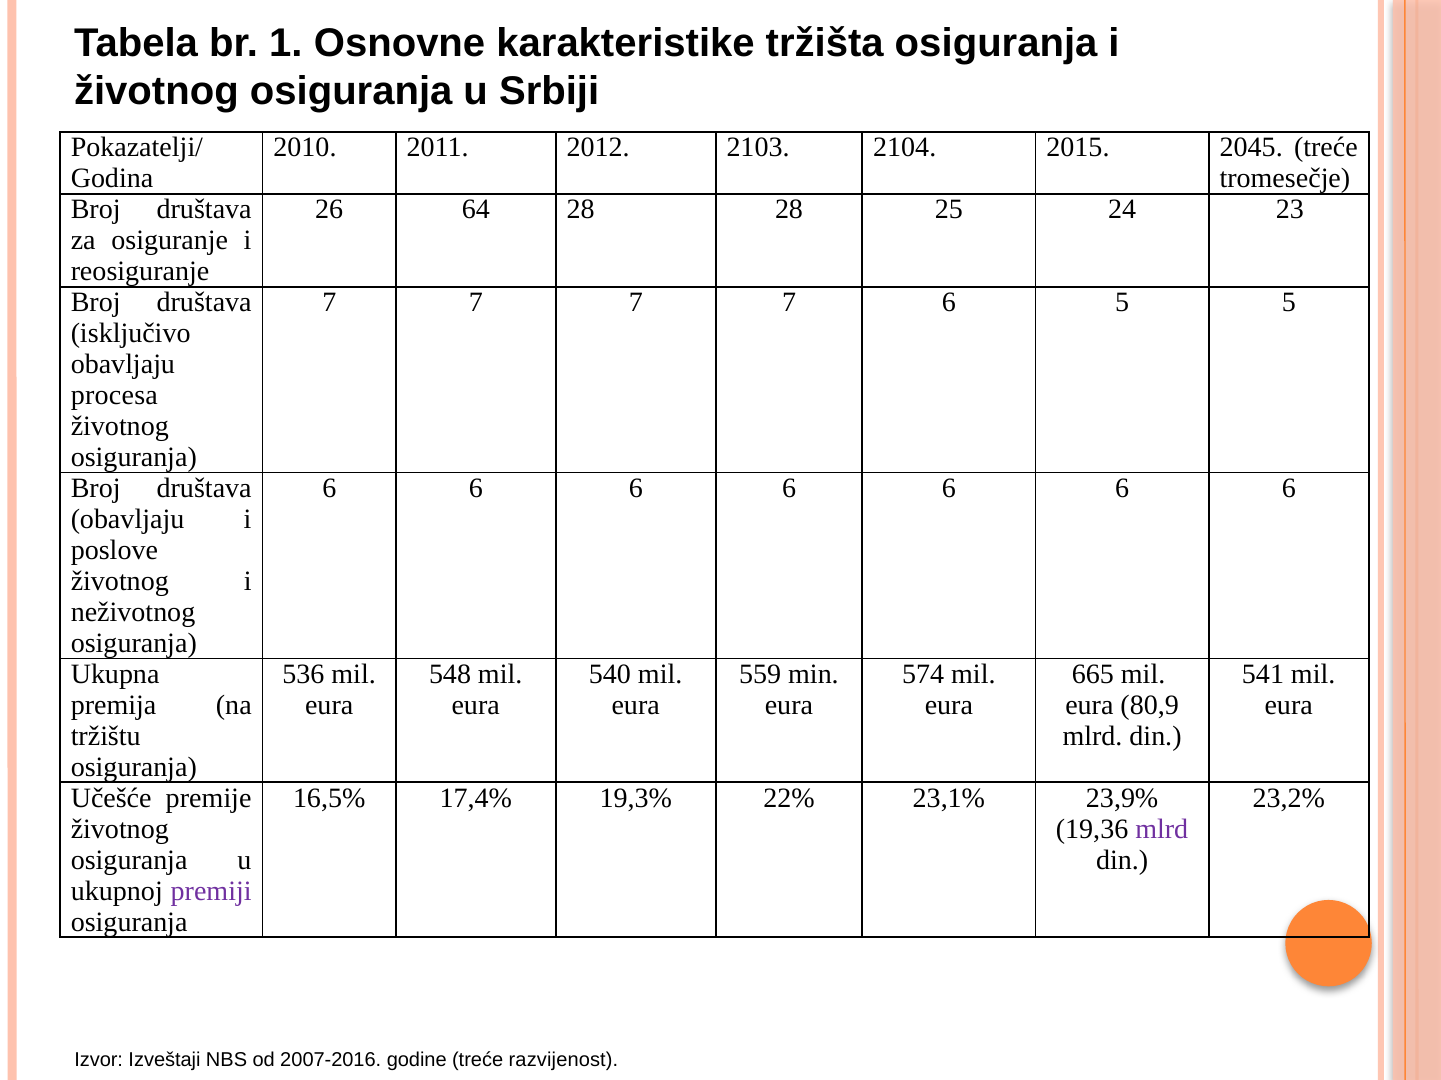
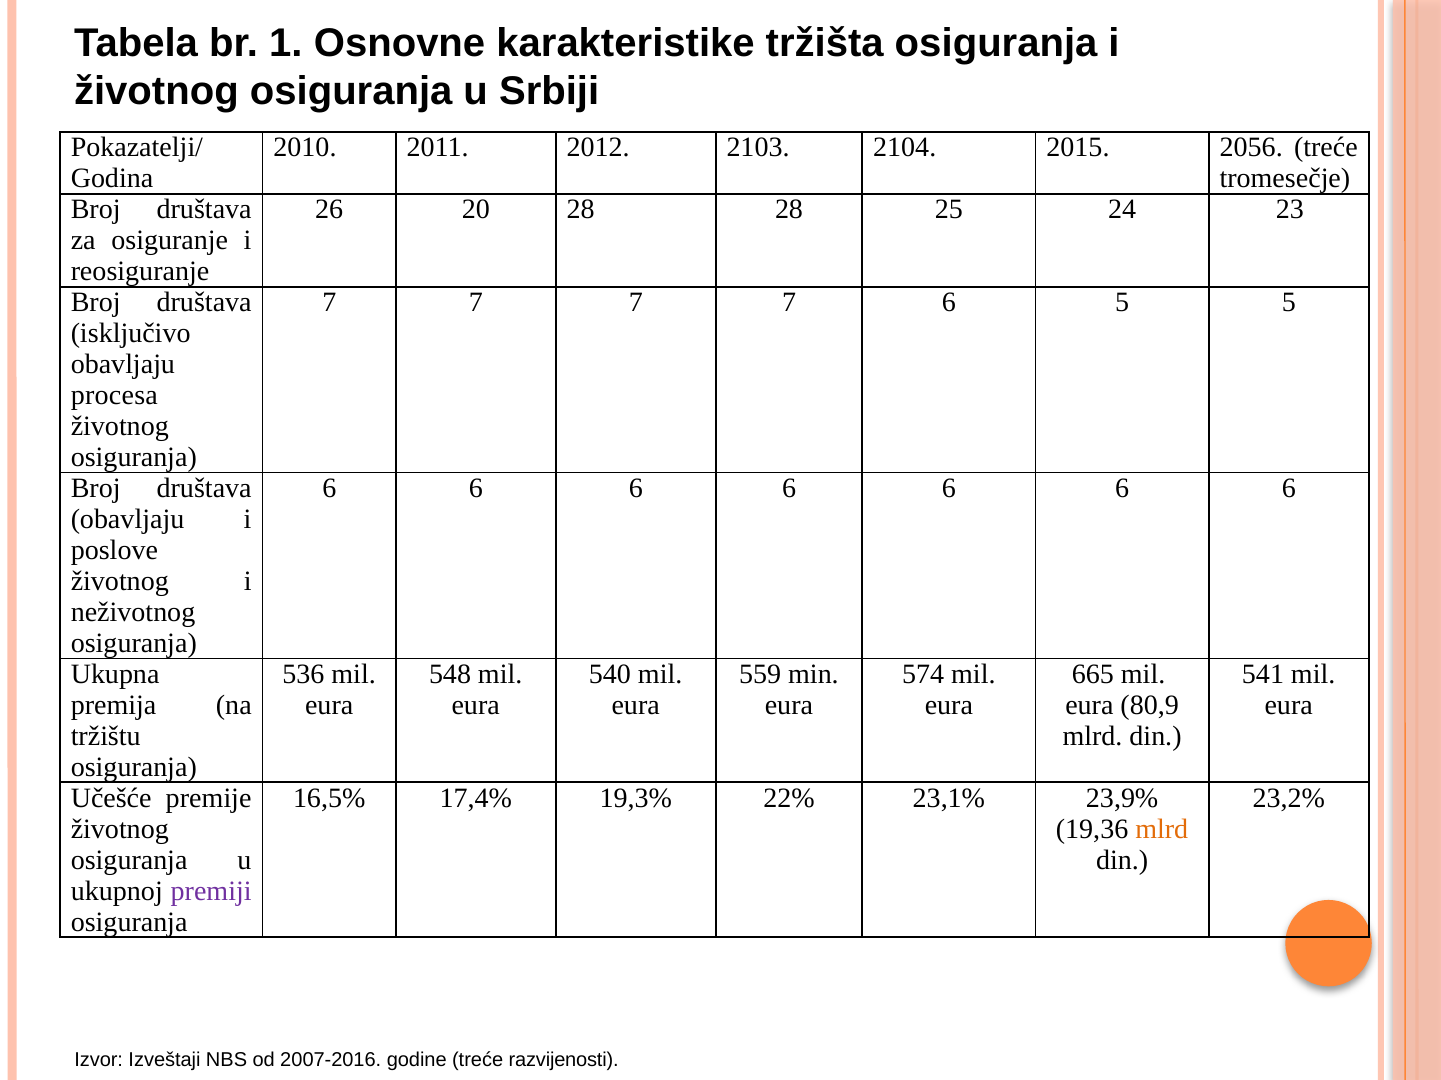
2045: 2045 -> 2056 (1251, 148)
64: 64 -> 20 (476, 210)
mlrd colour: purple -> orange (1162, 830)
razvijenost: razvijenost -> razvijenosti (564, 1060)
